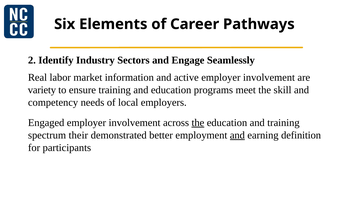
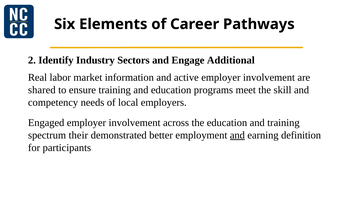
Seamlessly: Seamlessly -> Additional (231, 60)
variety: variety -> shared (42, 90)
the underline: present -> none (198, 123)
